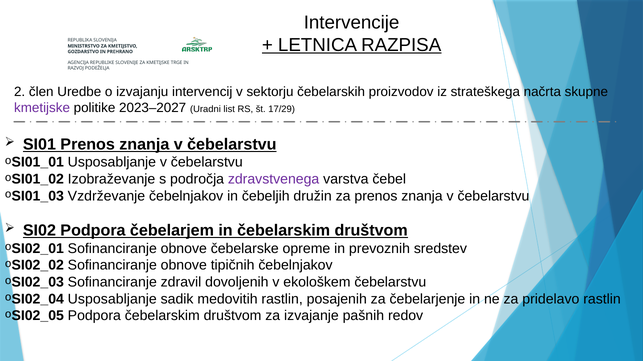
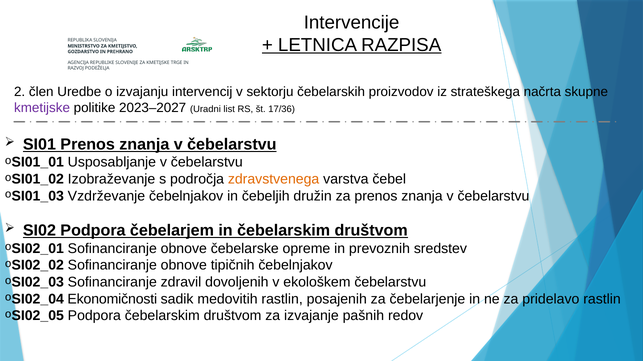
17/29: 17/29 -> 17/36 (282, 110)
zdravstvenega colour: purple -> orange (274, 179)
Usposabljanje: Usposabljanje -> Ekonomičnosti (112, 299)
